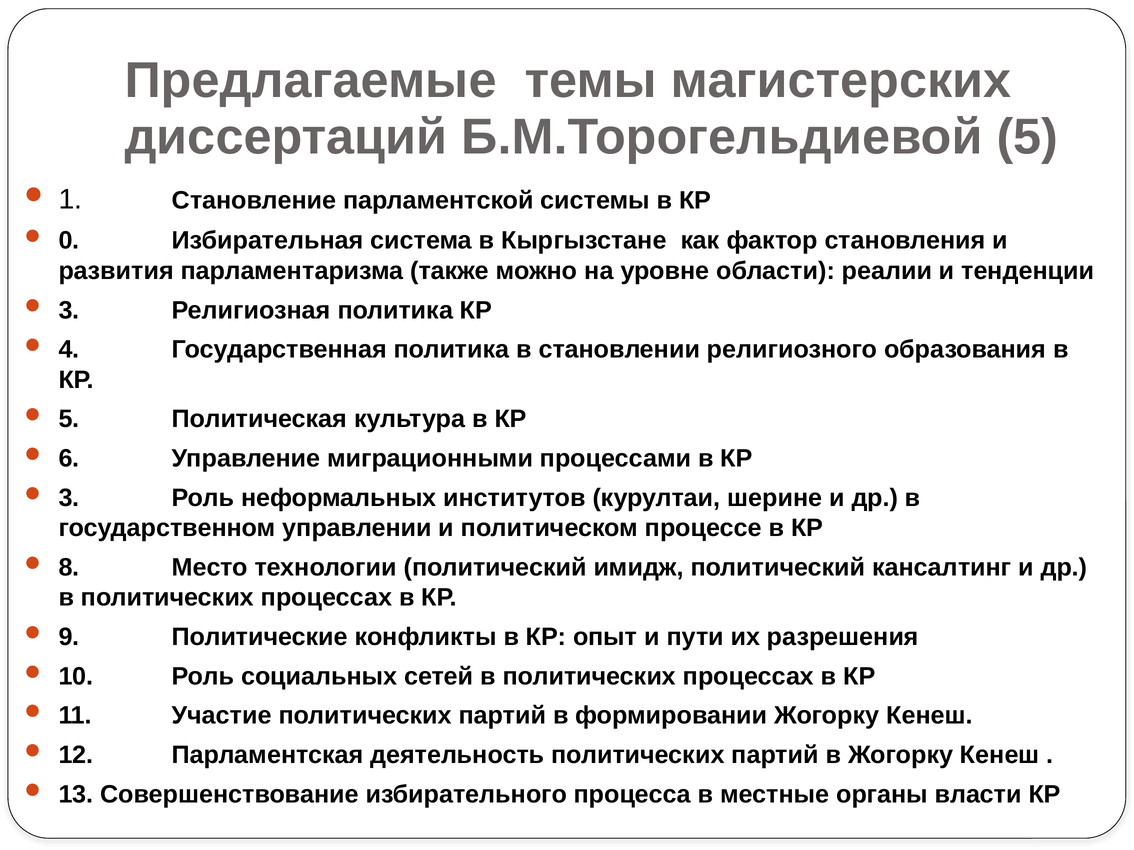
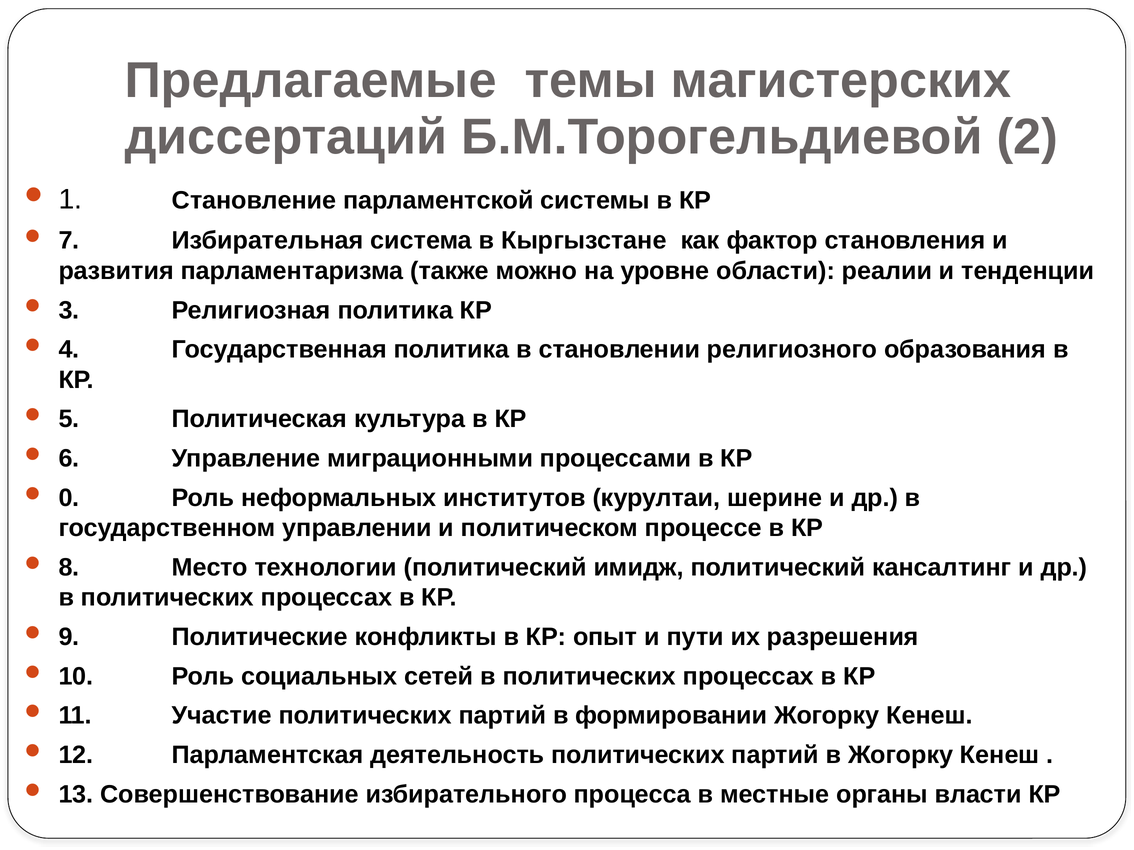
Б.М.Торогельдиевой 5: 5 -> 2 (1027, 137)
0: 0 -> 7 (69, 241)
3: 3 -> 0 (69, 498)
